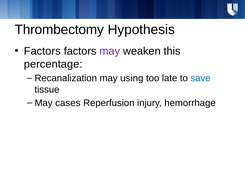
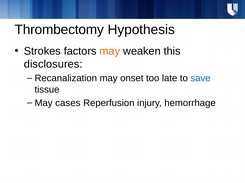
Factors: Factors -> Strokes (42, 51)
may colour: purple -> orange (110, 51)
percentage: percentage -> disclosures (53, 64)
using: using -> onset (132, 79)
